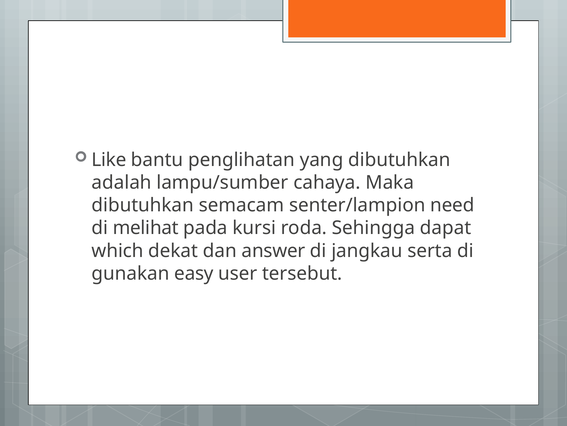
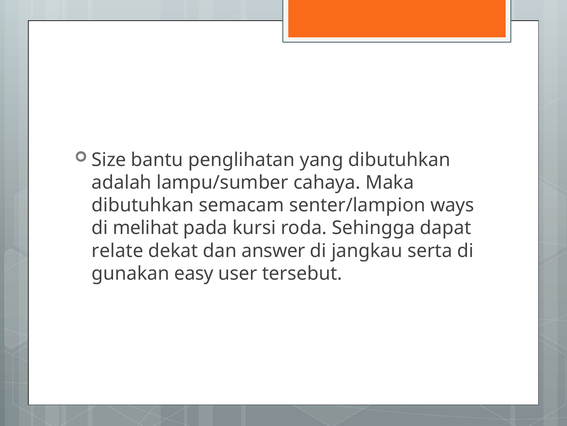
Like: Like -> Size (109, 160)
need: need -> ways (452, 205)
which: which -> relate (117, 250)
